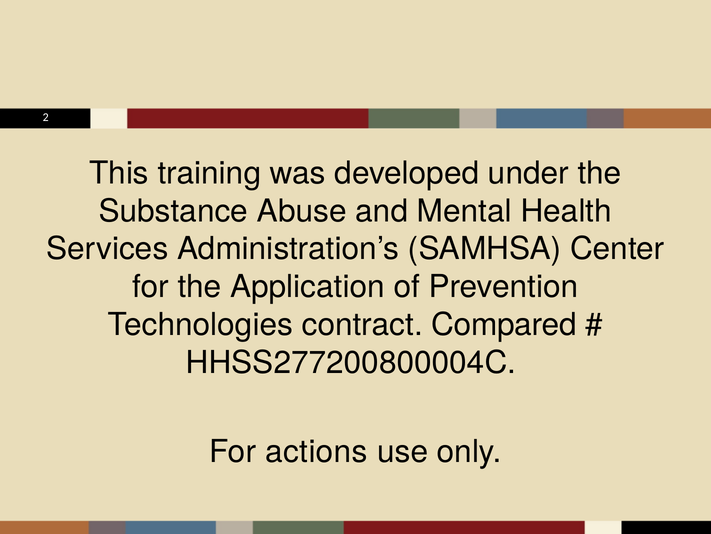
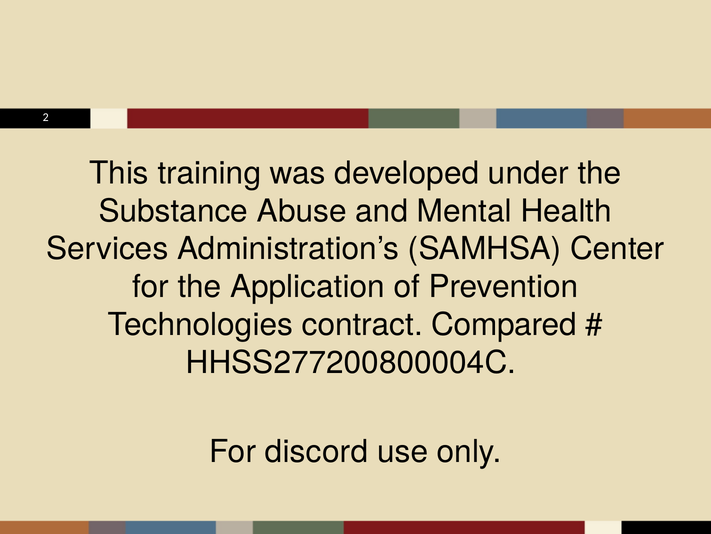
actions: actions -> discord (317, 451)
